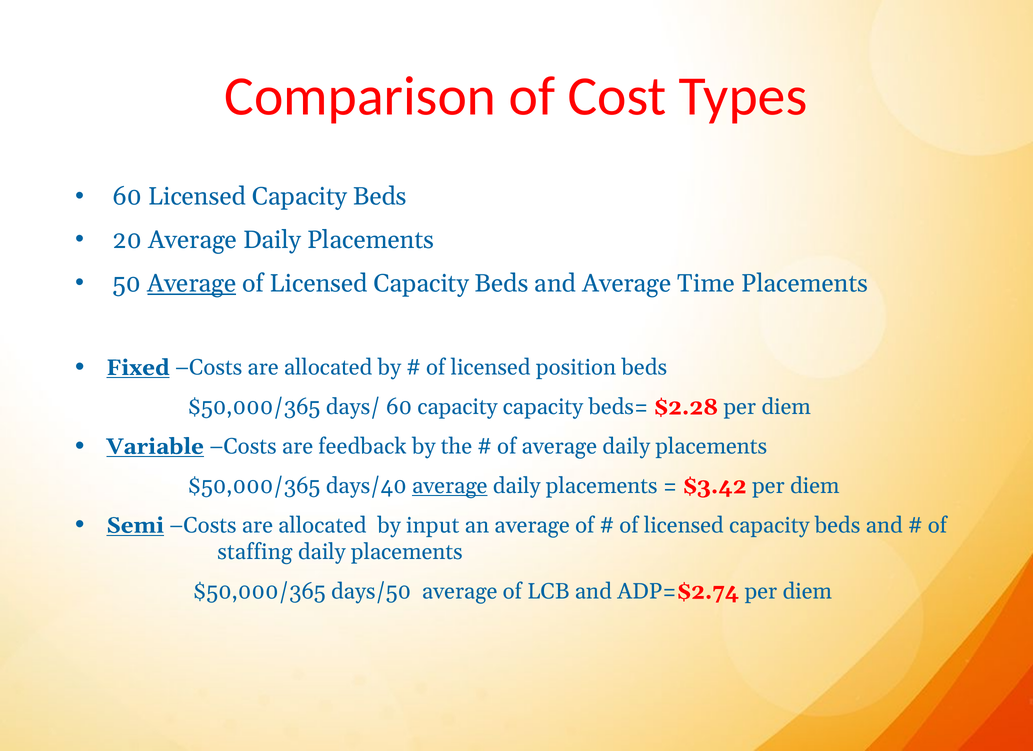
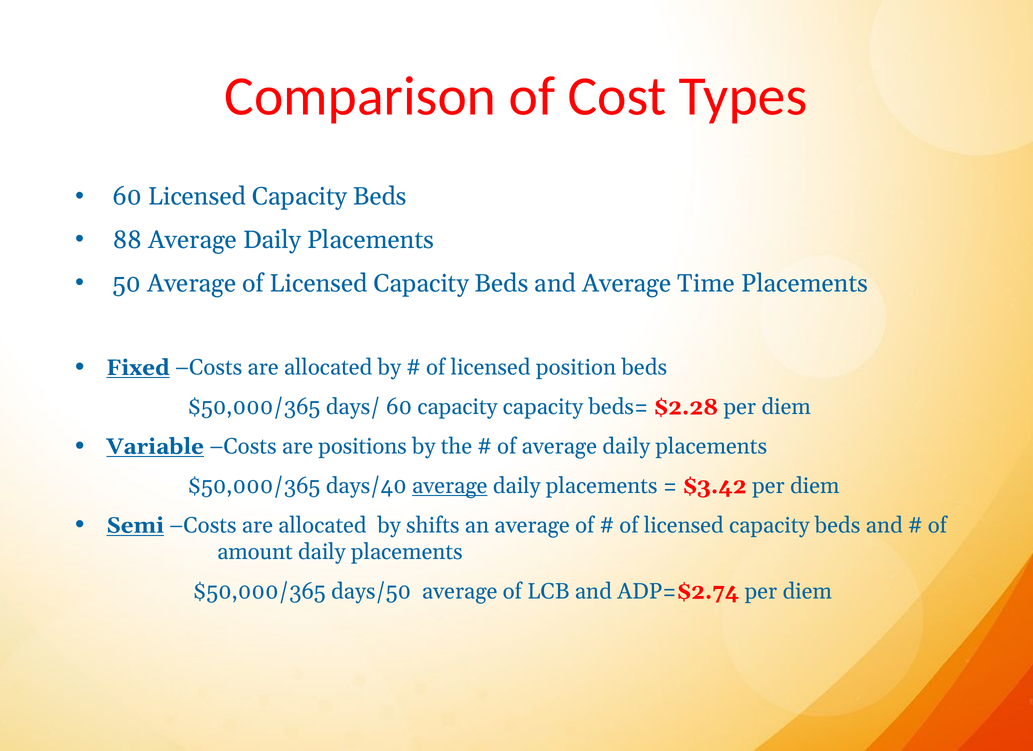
20: 20 -> 88 (128, 240)
Average underline: present -> none (192, 283)
feedback: feedback -> positions (363, 447)
input: input -> shifts (433, 526)
staffing: staffing -> amount (255, 552)
